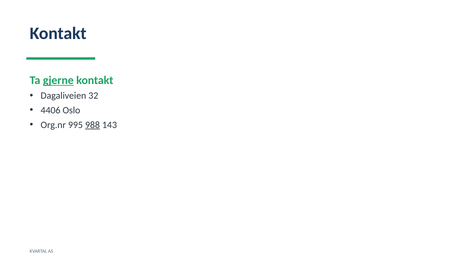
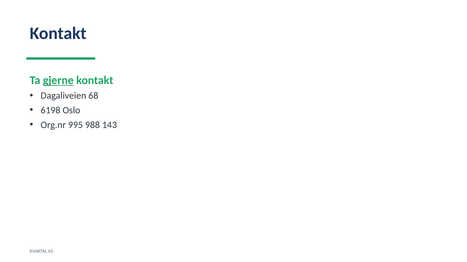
32: 32 -> 68 (93, 96)
4406: 4406 -> 6198 (51, 111)
988 underline: present -> none (93, 125)
